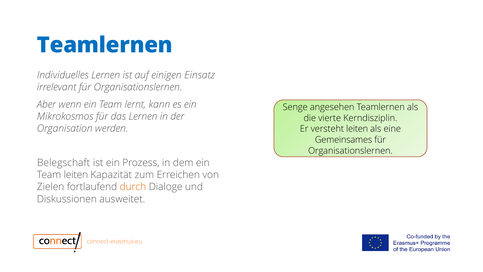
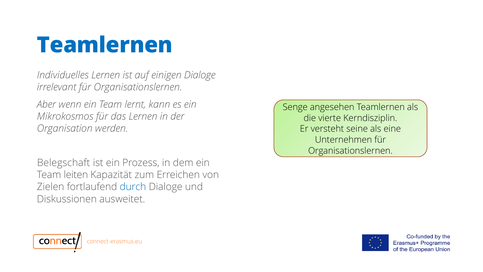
einigen Einsatz: Einsatz -> Dialoge (200, 75)
versteht leiten: leiten -> seine (357, 129)
Gemeinsames: Gemeinsames -> Unternehmen (344, 140)
durch colour: orange -> blue (133, 187)
